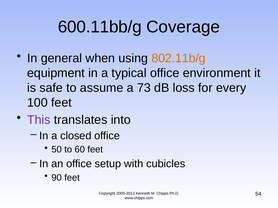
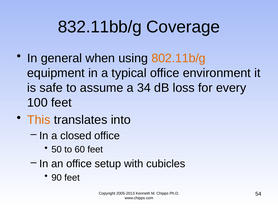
600.11bb/g: 600.11bb/g -> 832.11bb/g (100, 27)
73: 73 -> 34 (144, 88)
This colour: purple -> orange (39, 120)
